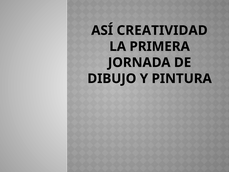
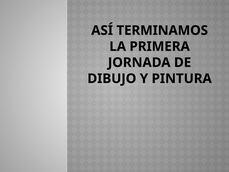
CREATIVIDAD: CREATIVIDAD -> TERMINAMOS (162, 30)
